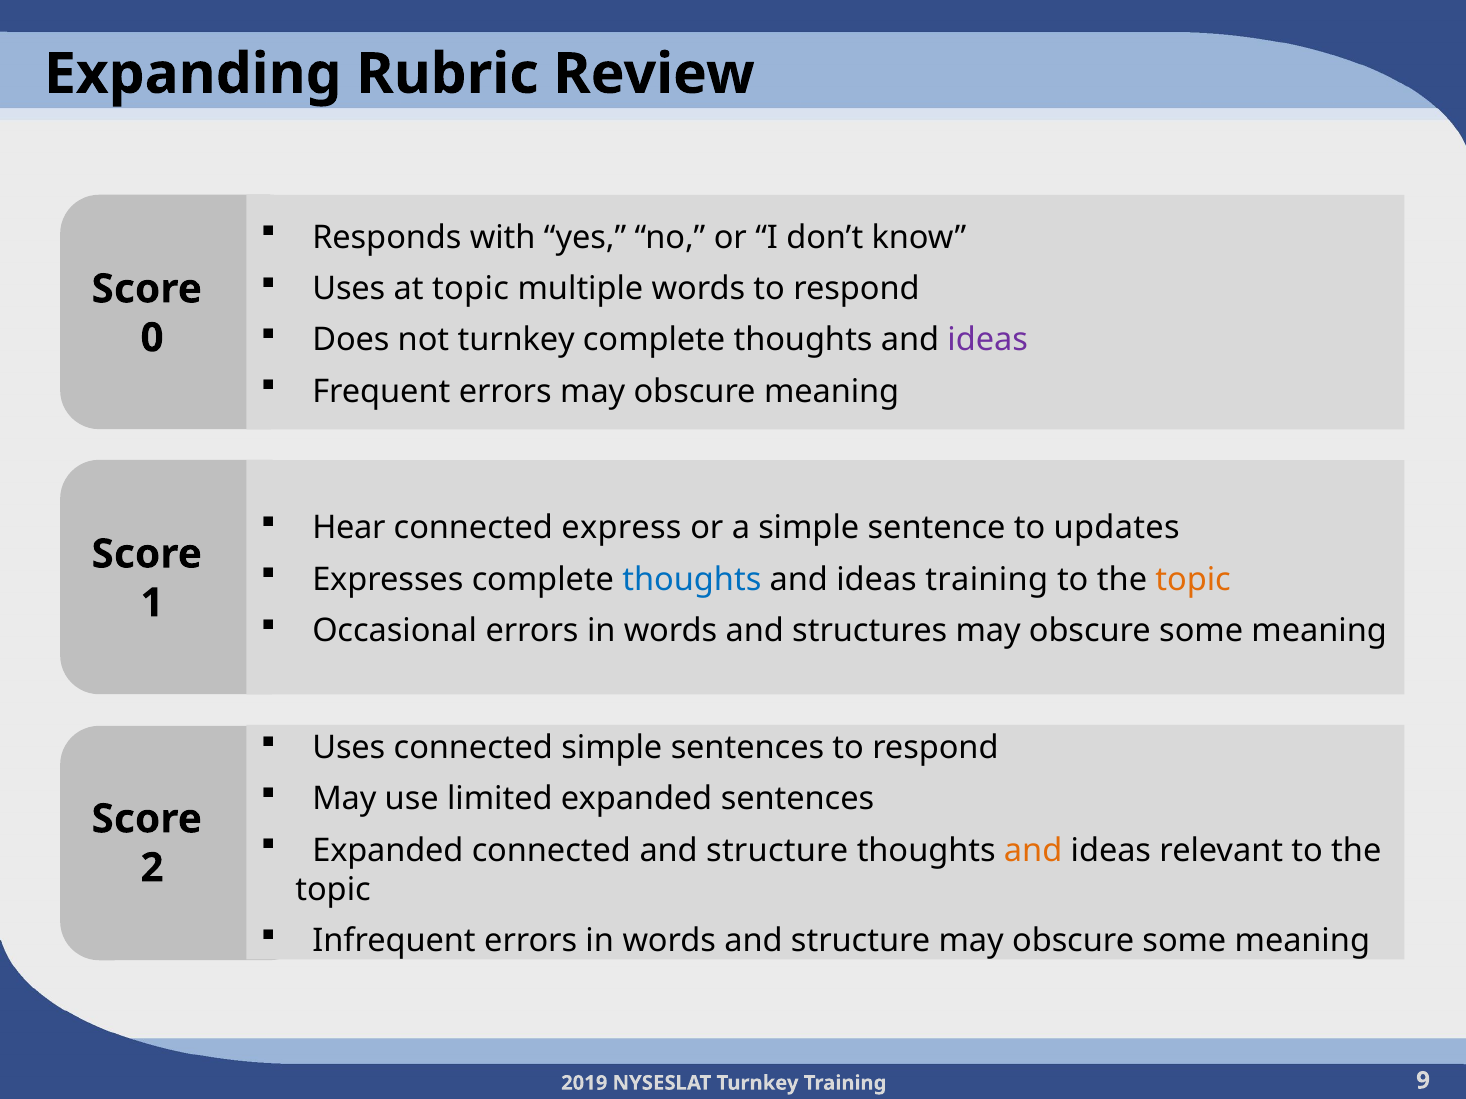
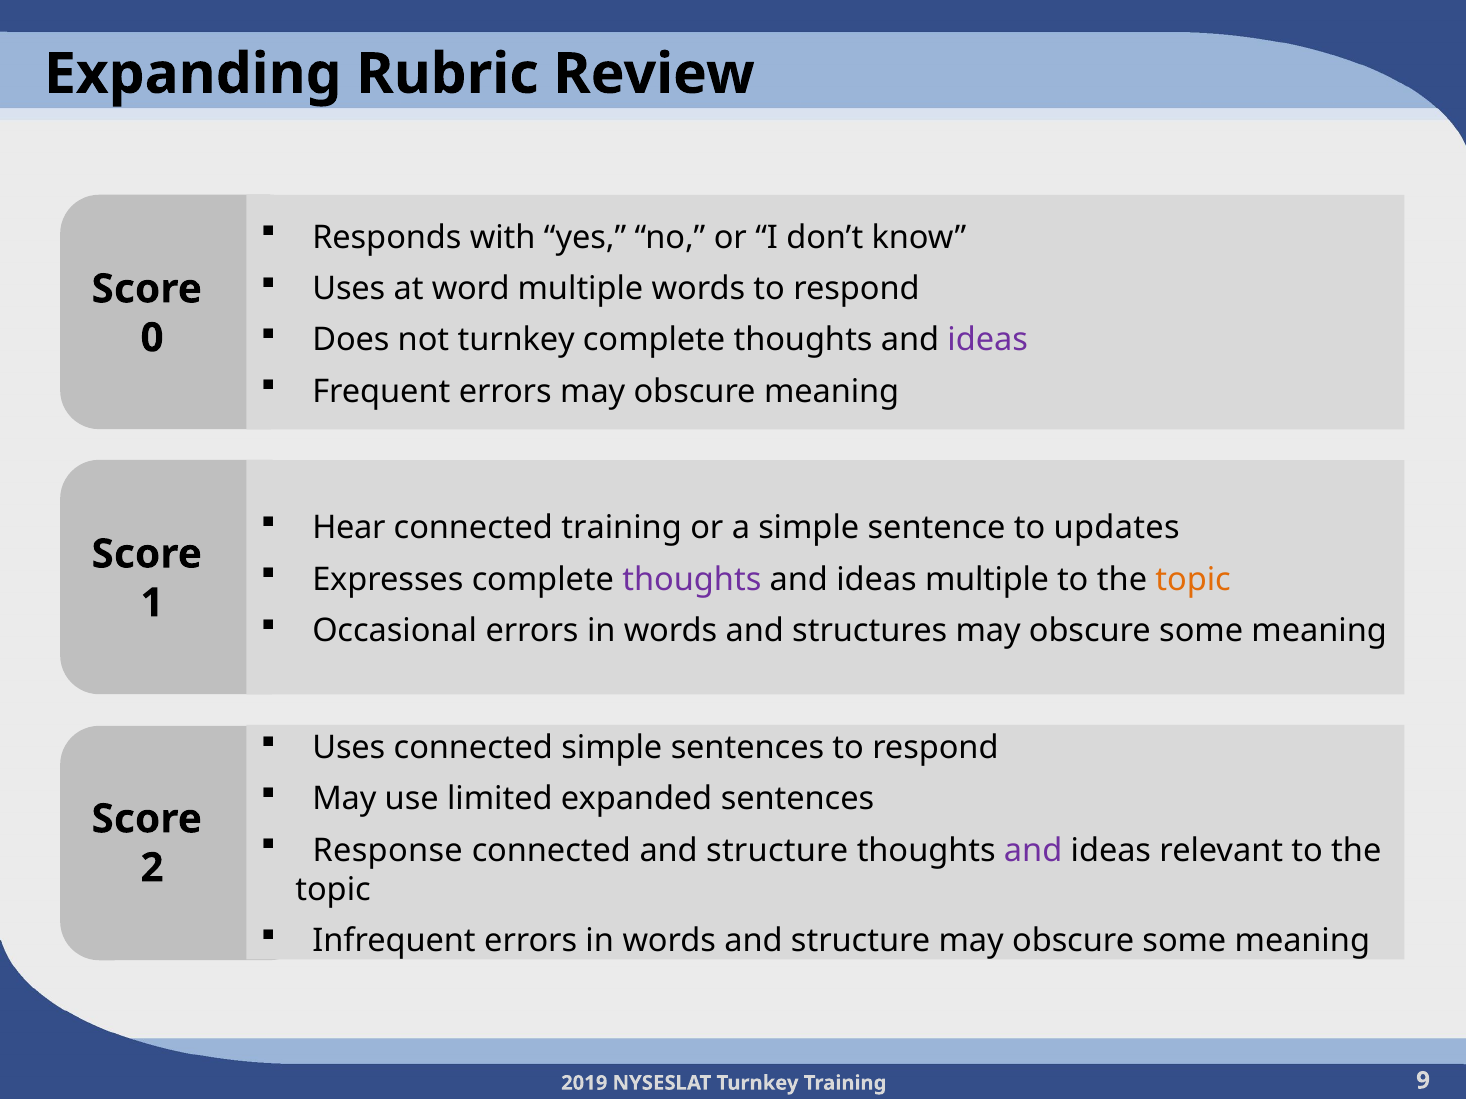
at topic: topic -> word (471, 289)
connected express: express -> training (622, 528)
thoughts colour: blue -> purple (692, 580)
ideas training: training -> multiple (987, 580)
Expanded: Expanded -> Response (388, 851)
and colour: orange -> purple (1033, 851)
